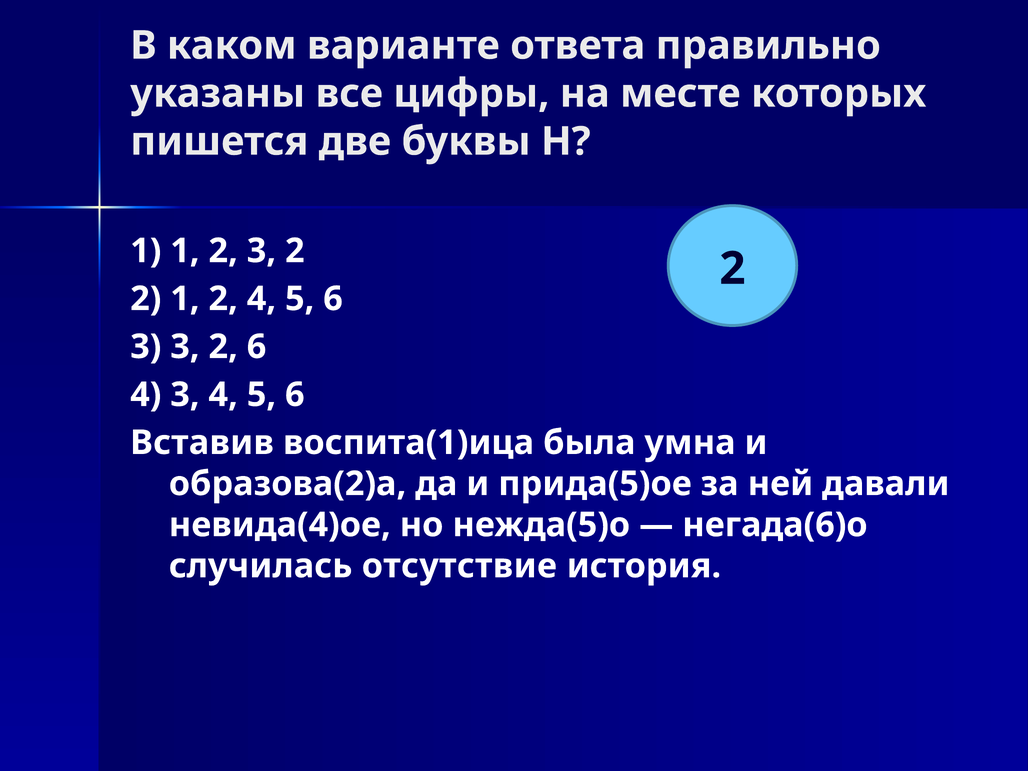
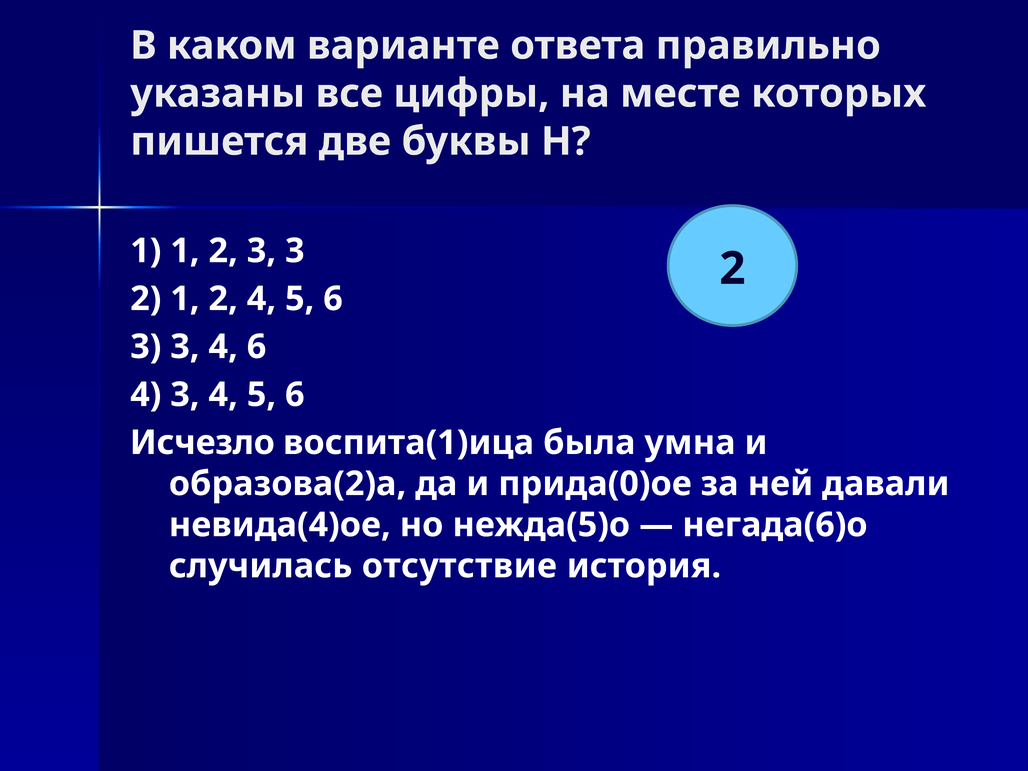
2 3 2: 2 -> 3 (295, 251)
3 3 2: 2 -> 4 (223, 347)
Вставив: Вставив -> Исчезло (202, 443)
прида(5)ое: прида(5)ое -> прида(0)ое (595, 484)
